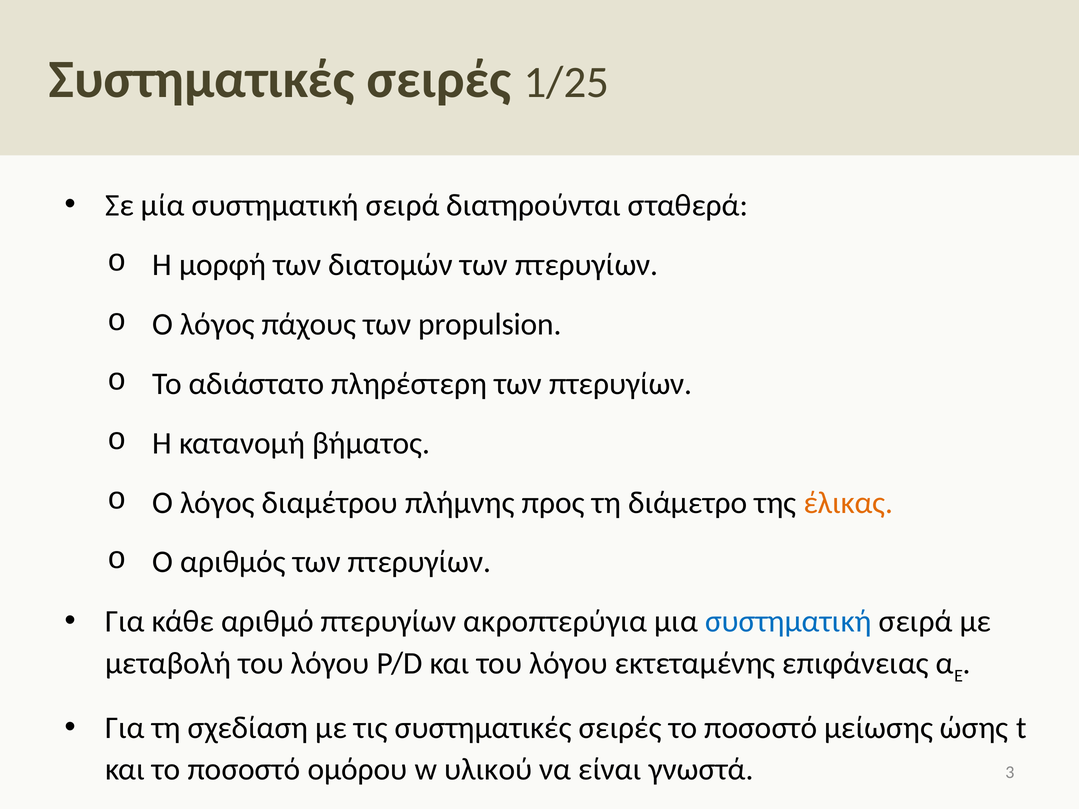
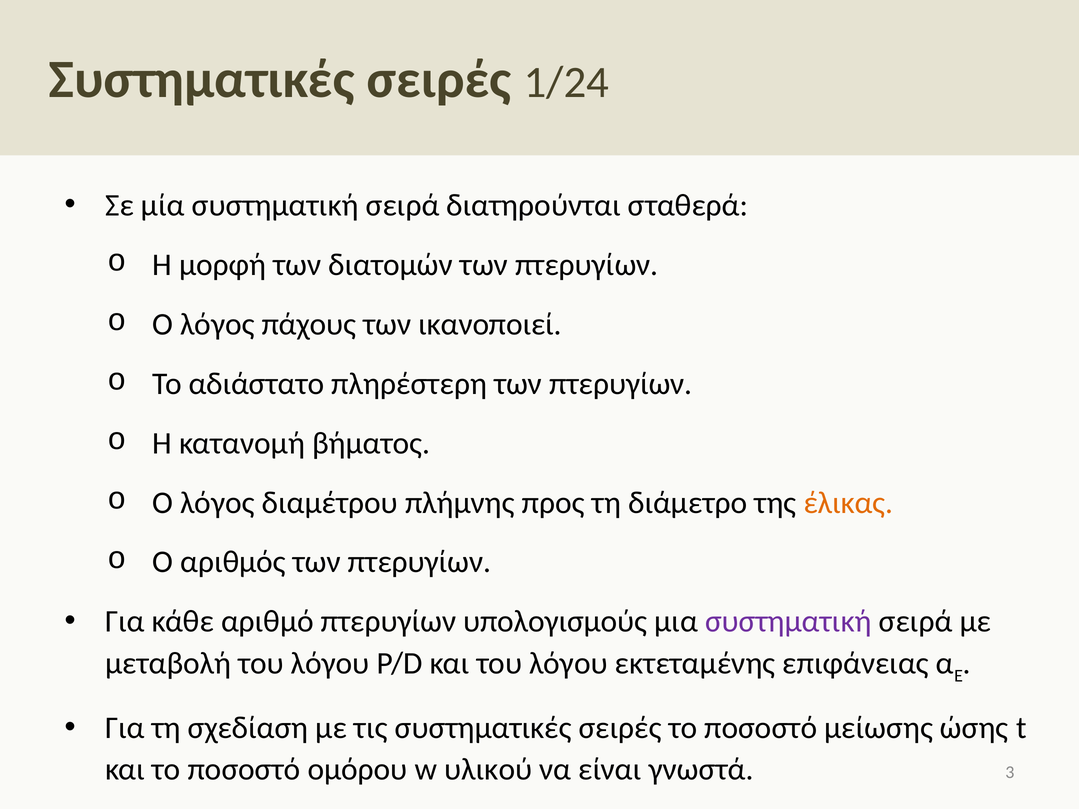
1/25: 1/25 -> 1/24 (566, 82)
propulsion: propulsion -> ικανοποιεί (490, 324)
ακροπτερύγια: ακροπτερύγια -> υπολογισμούς (555, 622)
συστηματική colour: blue -> purple (788, 622)
